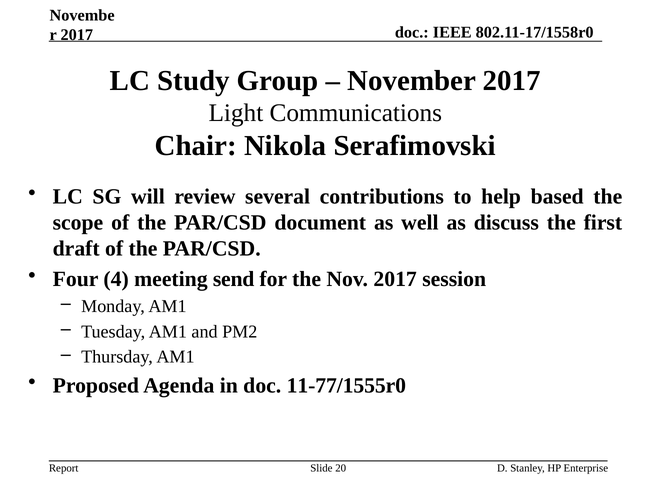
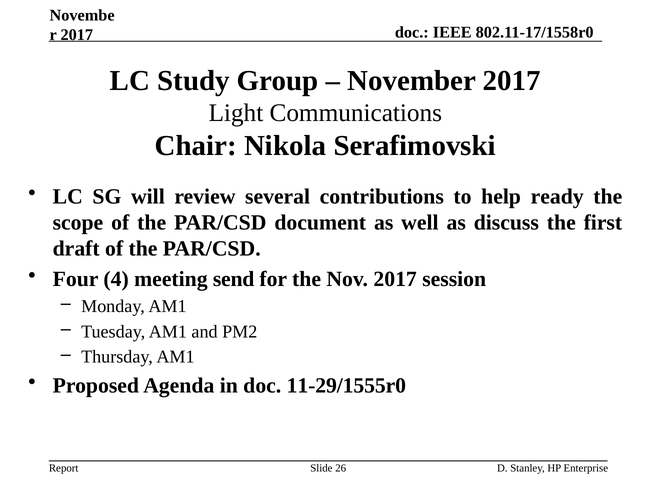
based: based -> ready (557, 197)
11-77/1555r0: 11-77/1555r0 -> 11-29/1555r0 (346, 386)
20: 20 -> 26 (341, 468)
